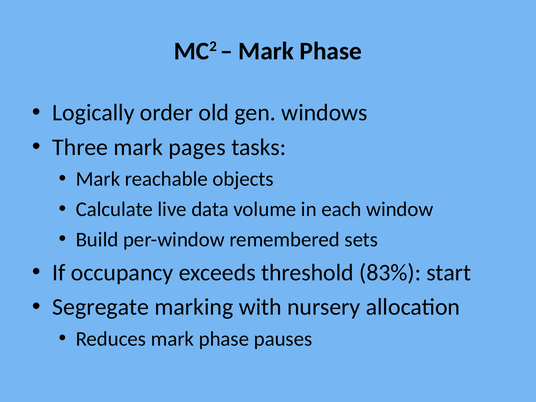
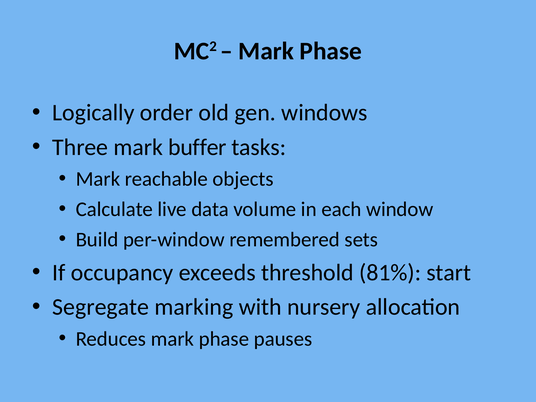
pages: pages -> buffer (197, 147)
83%: 83% -> 81% (390, 273)
